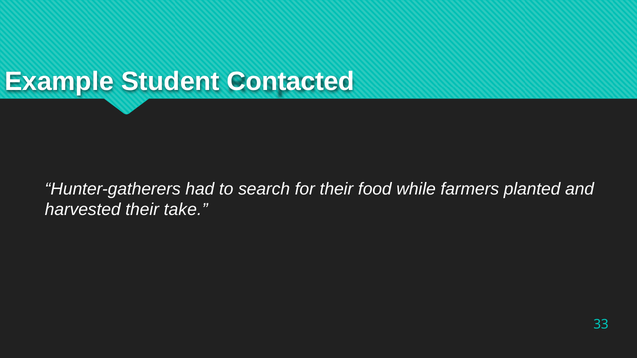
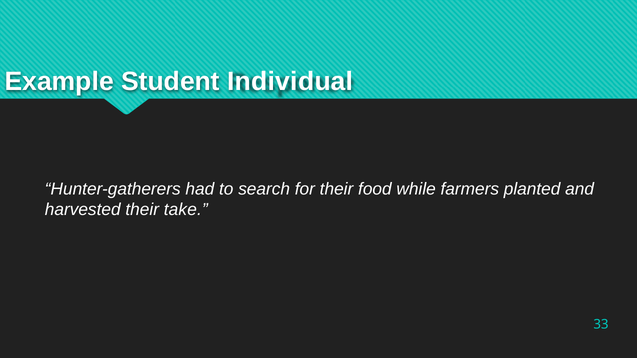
Contacted: Contacted -> Individual (290, 82)
